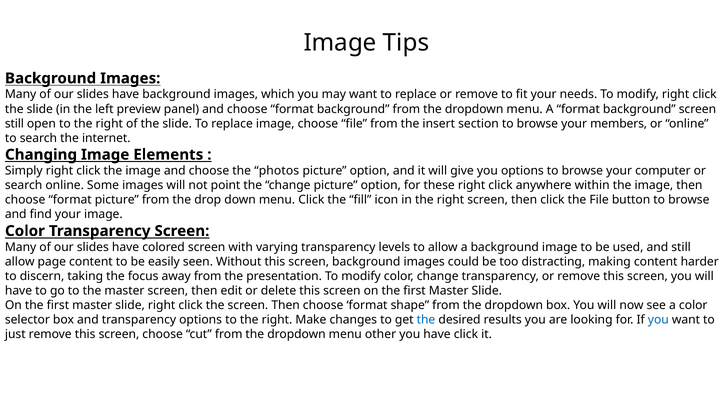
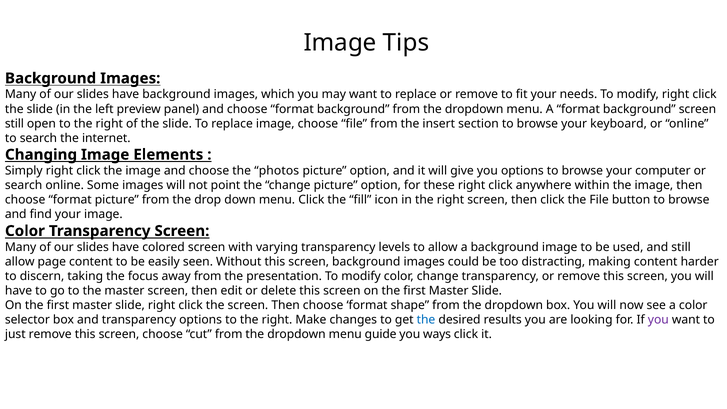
members: members -> keyboard (619, 124)
you colour: blue -> purple (658, 320)
other: other -> guide (381, 334)
you have: have -> ways (437, 334)
